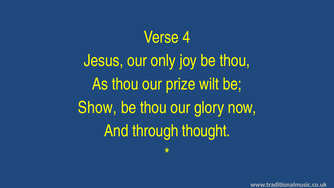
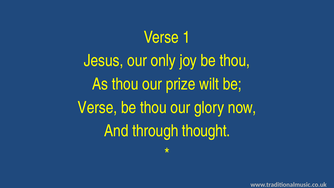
4: 4 -> 1 (186, 37)
Show: Show -> Verse (97, 107)
